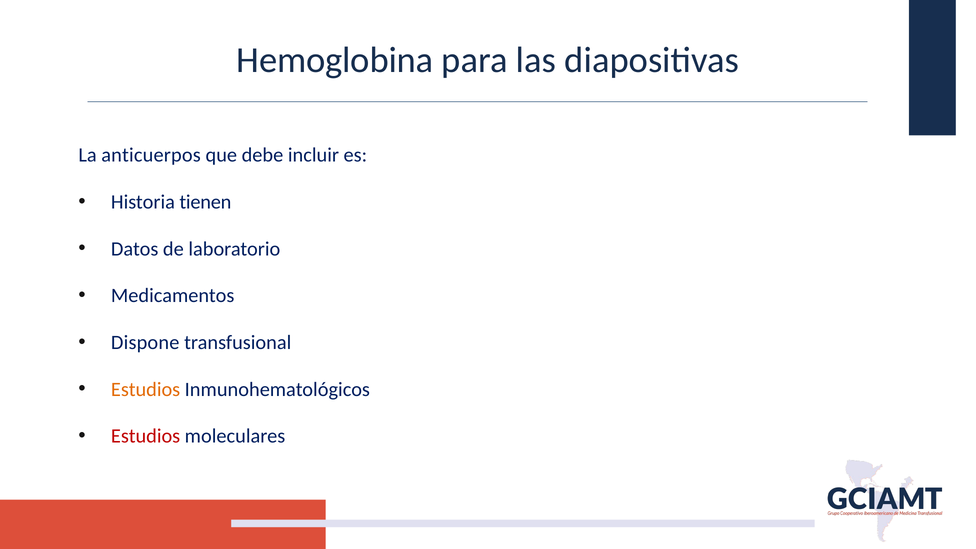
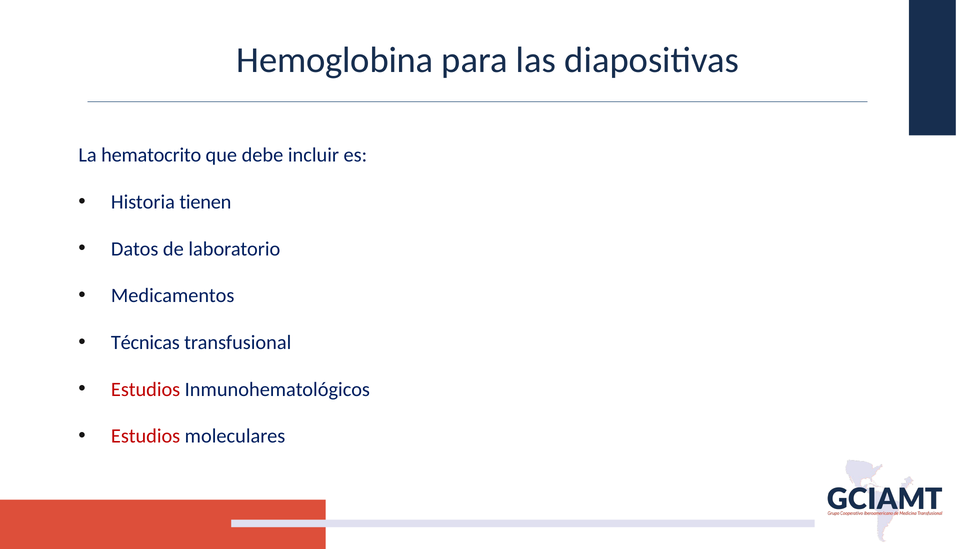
anticuerpos: anticuerpos -> hematocrito (151, 155)
Dispone: Dispone -> Técnicas (145, 342)
Estudios colour: orange -> red (146, 389)
